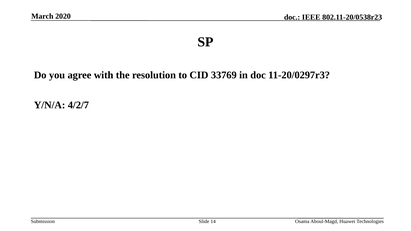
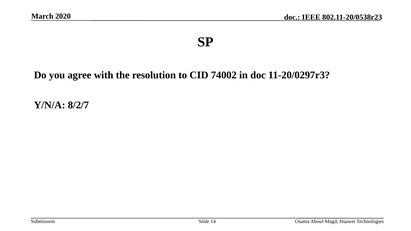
33769: 33769 -> 74002 (224, 75)
4/2/7: 4/2/7 -> 8/2/7 (78, 105)
